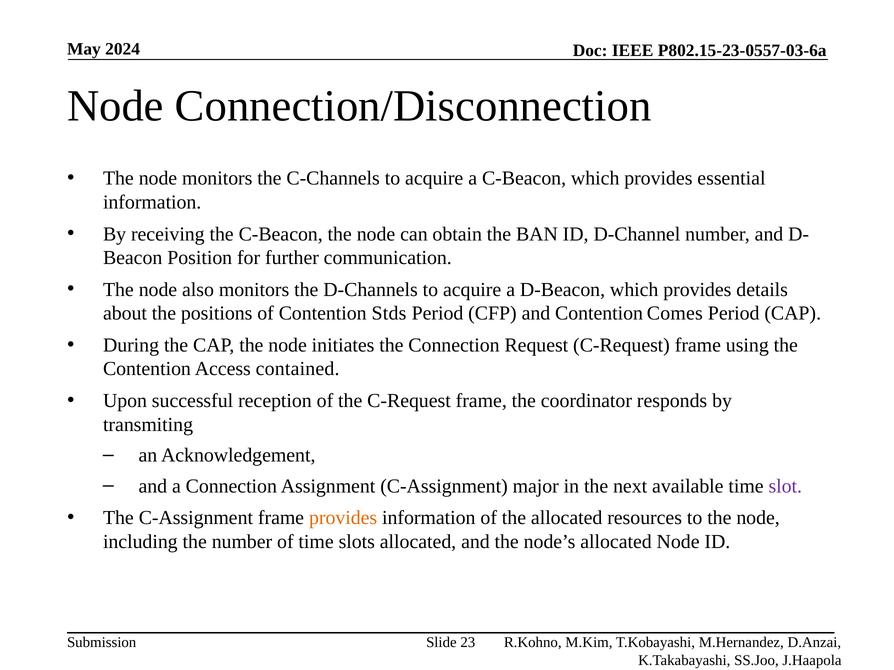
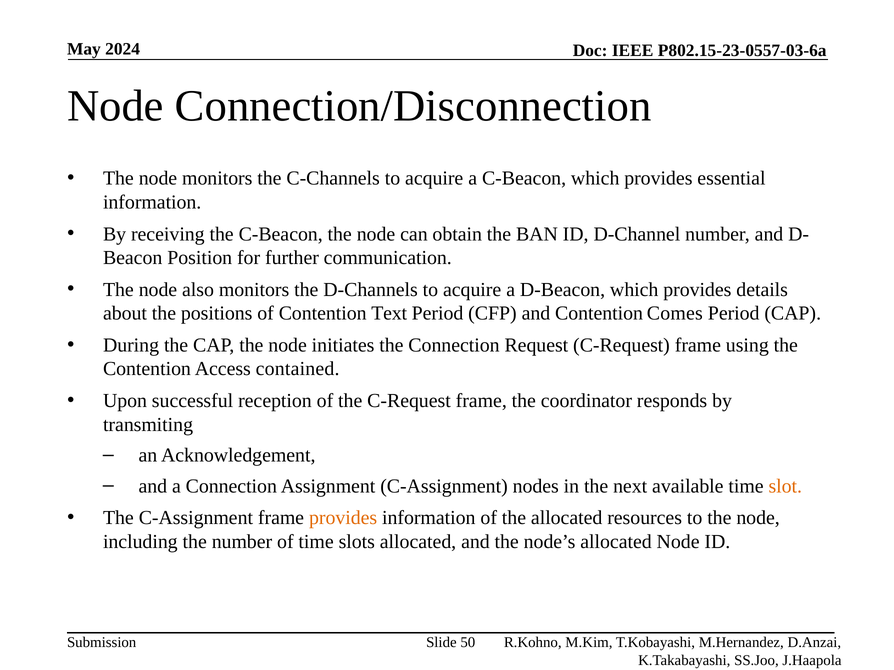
Stds: Stds -> Text (389, 314)
major: major -> nodes (536, 486)
slot colour: purple -> orange (785, 486)
23: 23 -> 50 (468, 643)
